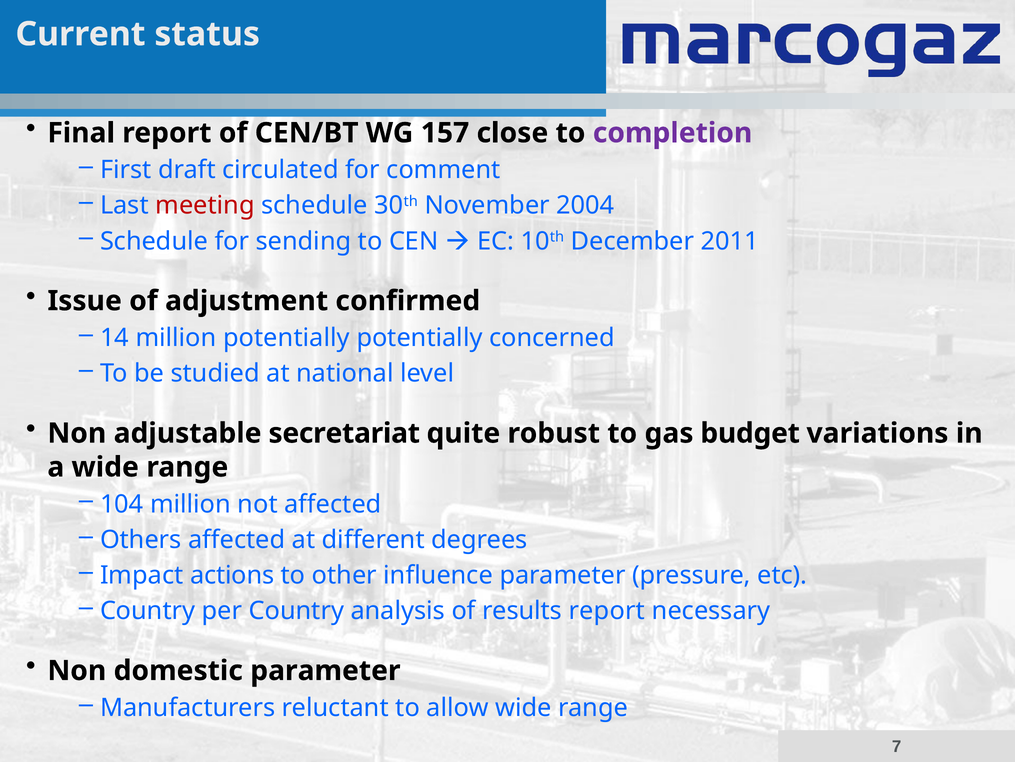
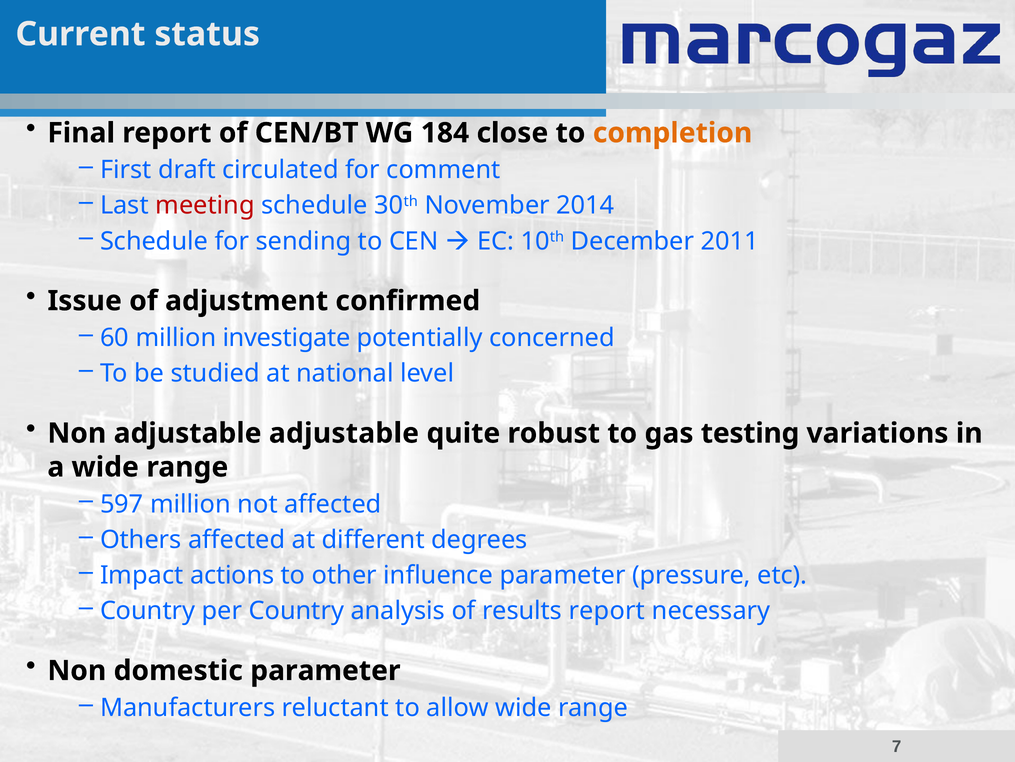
157: 157 -> 184 (445, 133)
completion colour: purple -> orange (673, 133)
2004: 2004 -> 2014 (585, 205)
14: 14 -> 60 (115, 338)
million potentially: potentially -> investigate (287, 338)
adjustable secretariat: secretariat -> adjustable (344, 433)
budget: budget -> testing (750, 433)
104: 104 -> 597 (122, 504)
